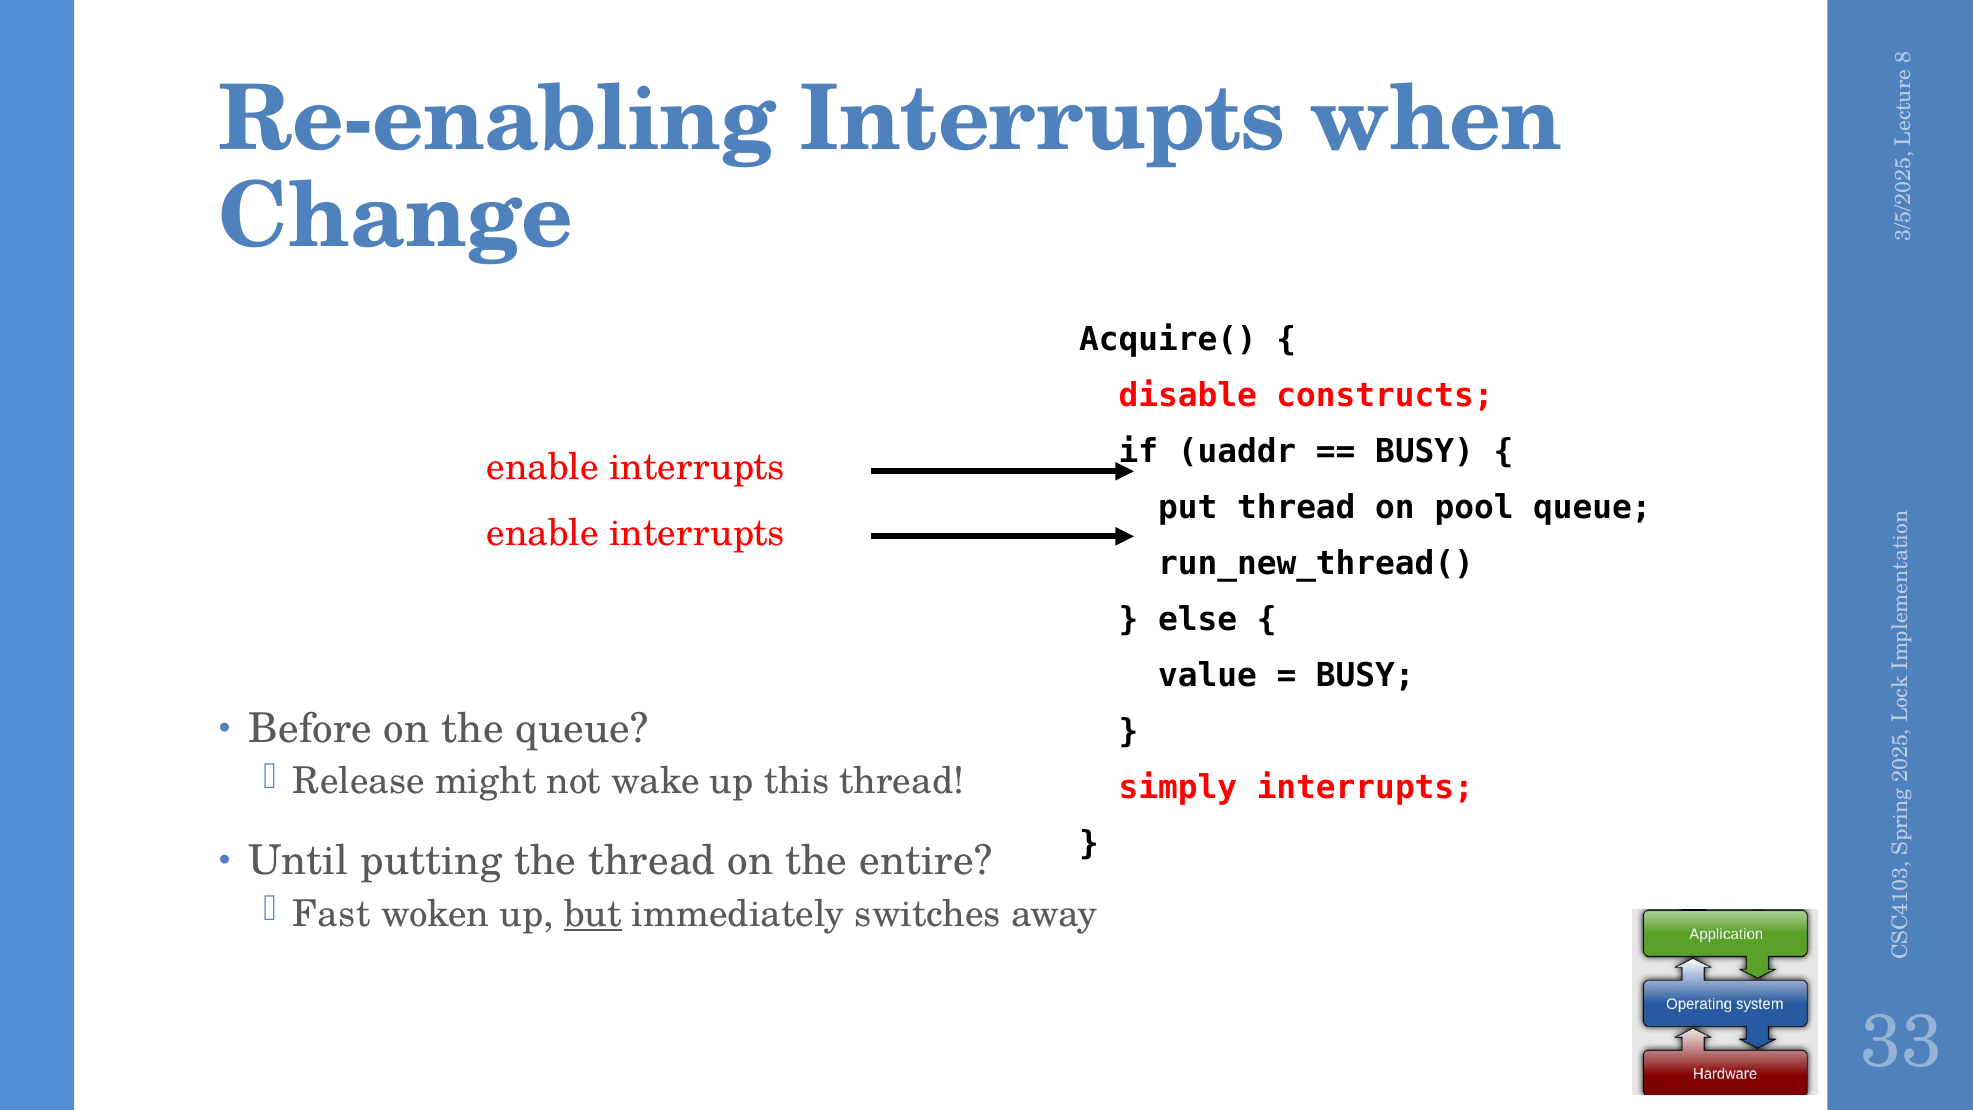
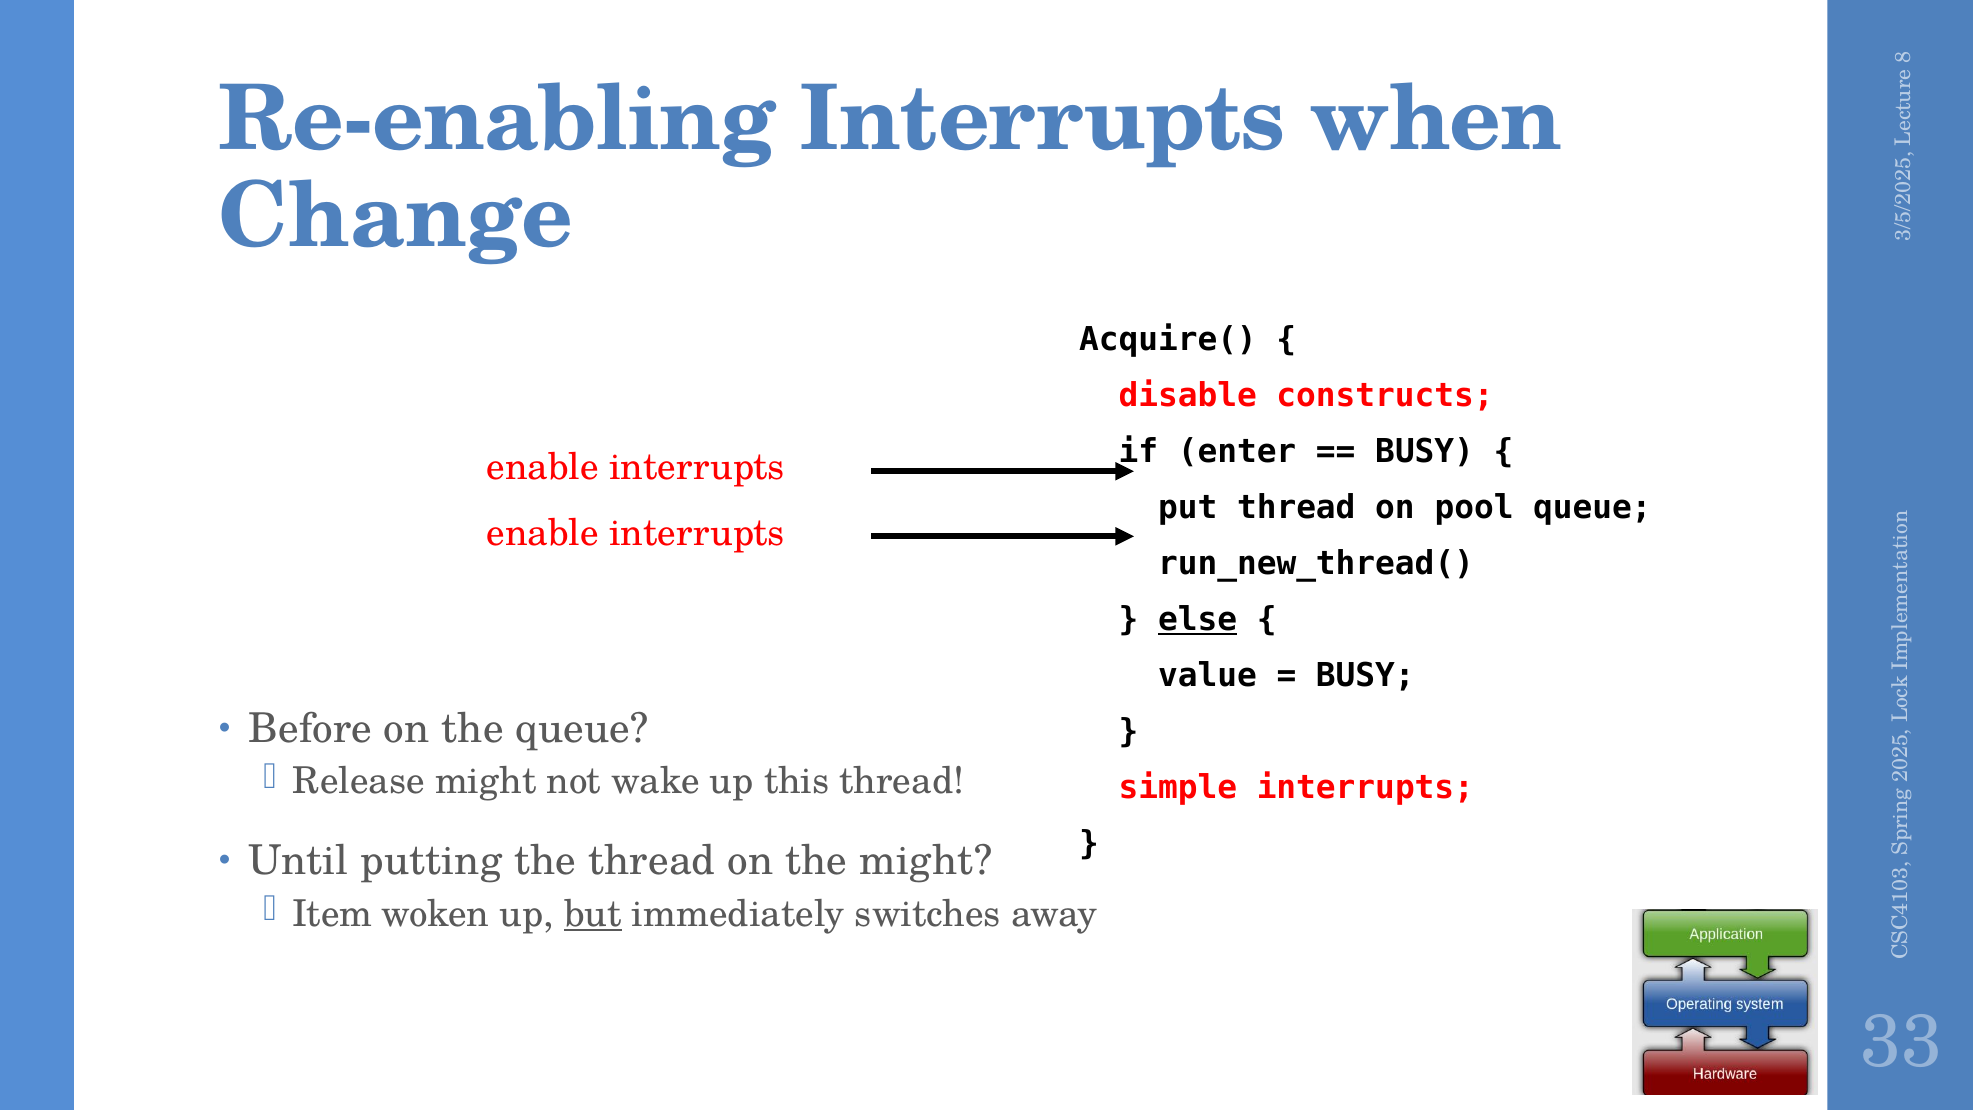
uaddr: uaddr -> enter (1237, 451)
else underline: none -> present (1198, 620)
simply: simply -> simple (1178, 788)
the entire: entire -> might (926, 861)
Fast: Fast -> Item (332, 914)
